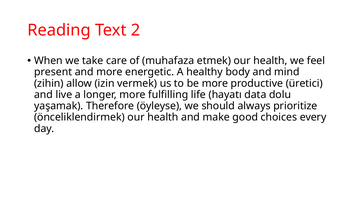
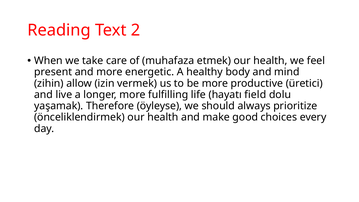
data: data -> field (255, 95)
